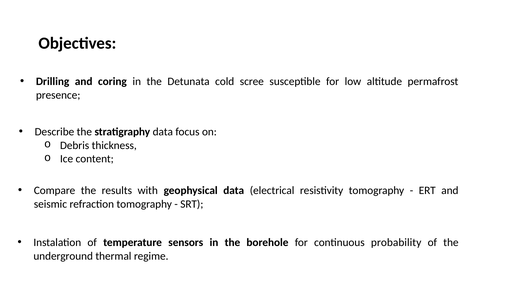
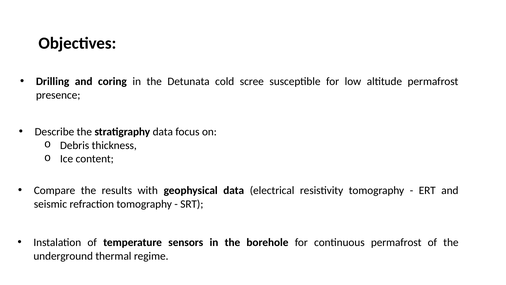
continuous probability: probability -> permafrost (396, 242)
